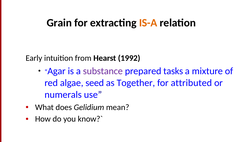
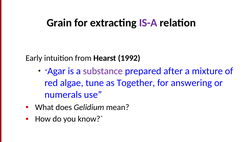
IS-A colour: orange -> purple (148, 23)
tasks: tasks -> after (173, 71)
seed: seed -> tune (95, 83)
attributed: attributed -> answering (191, 83)
